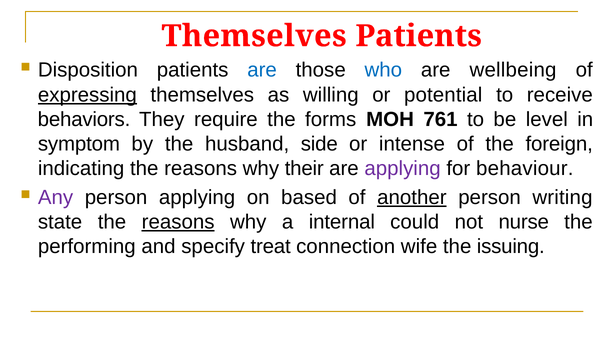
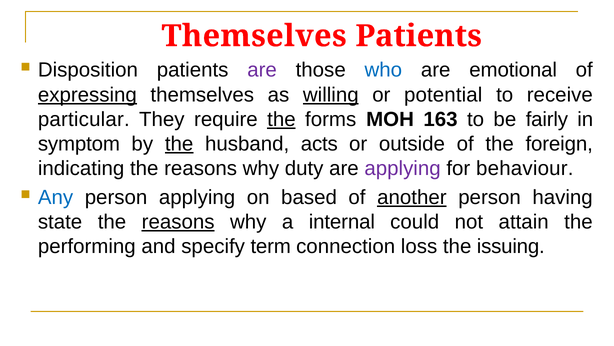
are colour: blue -> purple (262, 70)
wellbeing: wellbeing -> emotional (513, 70)
willing underline: none -> present (331, 95)
behaviors: behaviors -> particular (84, 119)
the underline: none -> present (281, 119)
761: 761 -> 163 (440, 119)
level: level -> fairly (547, 119)
the underline: none -> present (179, 144)
side: side -> acts (319, 144)
intense: intense -> outside (412, 144)
their: their -> duty (304, 168)
Any colour: purple -> blue (56, 197)
writing: writing -> having (563, 197)
nurse: nurse -> attain (524, 222)
treat: treat -> term (271, 246)
wife: wife -> loss (419, 246)
